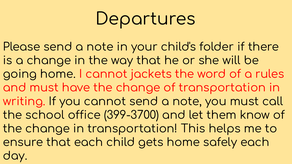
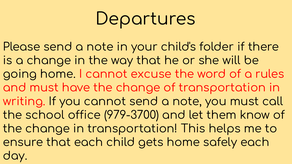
jackets: jackets -> excuse (151, 74)
399-3700: 399-3700 -> 979-3700 (132, 115)
